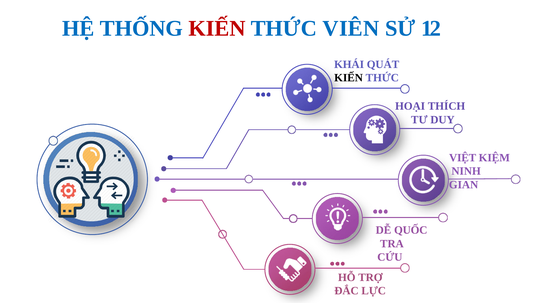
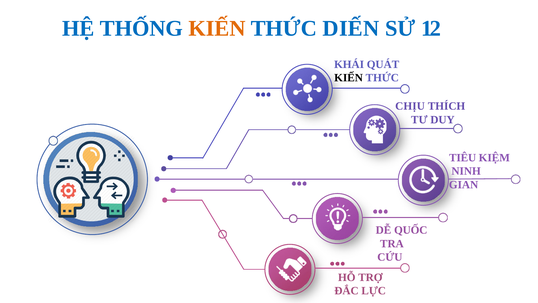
KIẾN colour: red -> orange (217, 29)
VIÊN: VIÊN -> DIẾN (351, 29)
HOẠI: HOẠI -> CHỊU (410, 106)
VIỆT: VIỆT -> TIÊU (463, 158)
